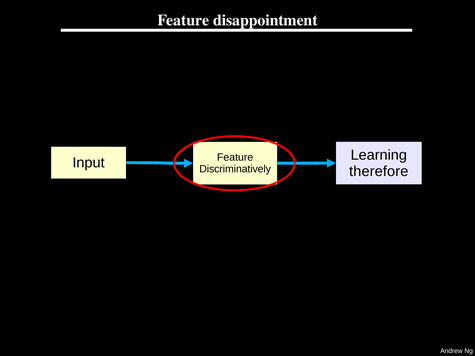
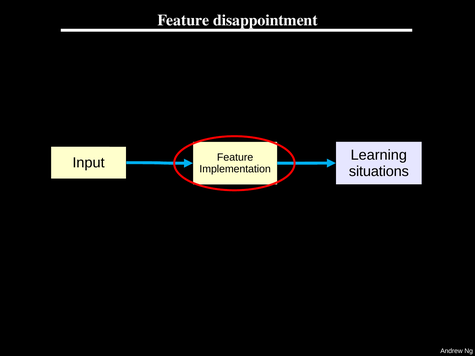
Discriminatively: Discriminatively -> Implementation (235, 169)
therefore: therefore -> situations (379, 171)
